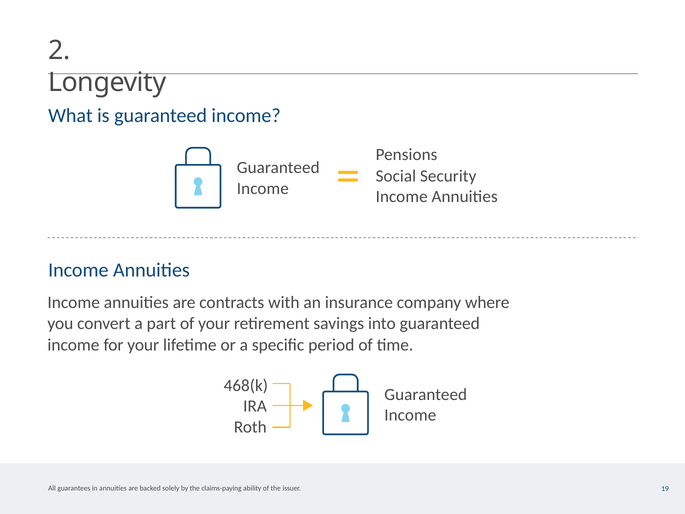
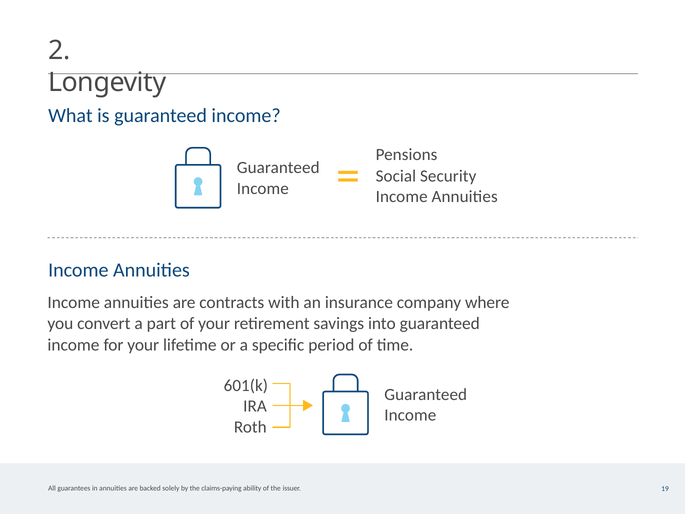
468(k: 468(k -> 601(k (246, 385)
